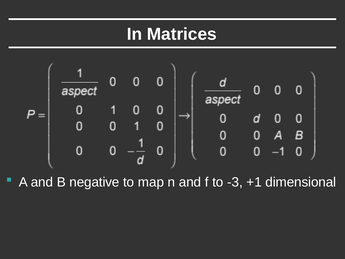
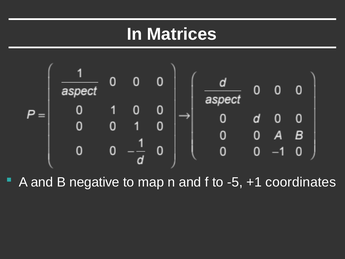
-3: -3 -> -5 (235, 182)
dimensional: dimensional -> coordinates (301, 182)
